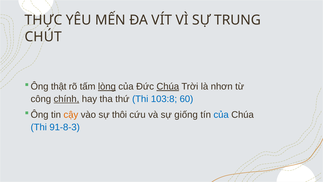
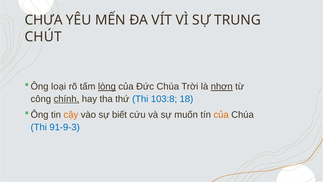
THỰC: THỰC -> CHƯA (44, 20)
thật: thật -> loại (59, 86)
Chúa underline: present -> none (168, 86)
nhơn underline: none -> present (222, 86)
60: 60 -> 18 (186, 99)
thôi: thôi -> biết (120, 115)
giống: giống -> muốn (186, 115)
của colour: blue -> orange (221, 115)
91-8-3: 91-8-3 -> 91-9-3 (65, 127)
